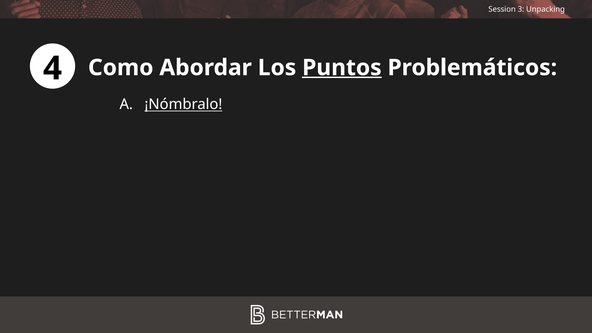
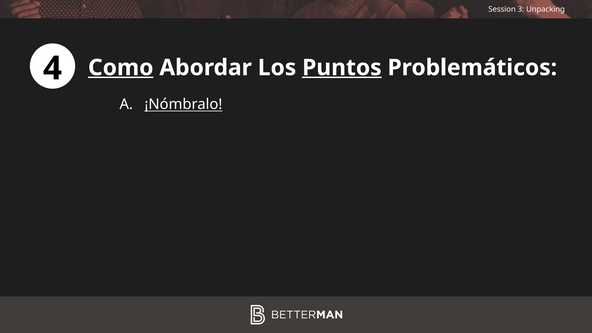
Como underline: none -> present (121, 68)
